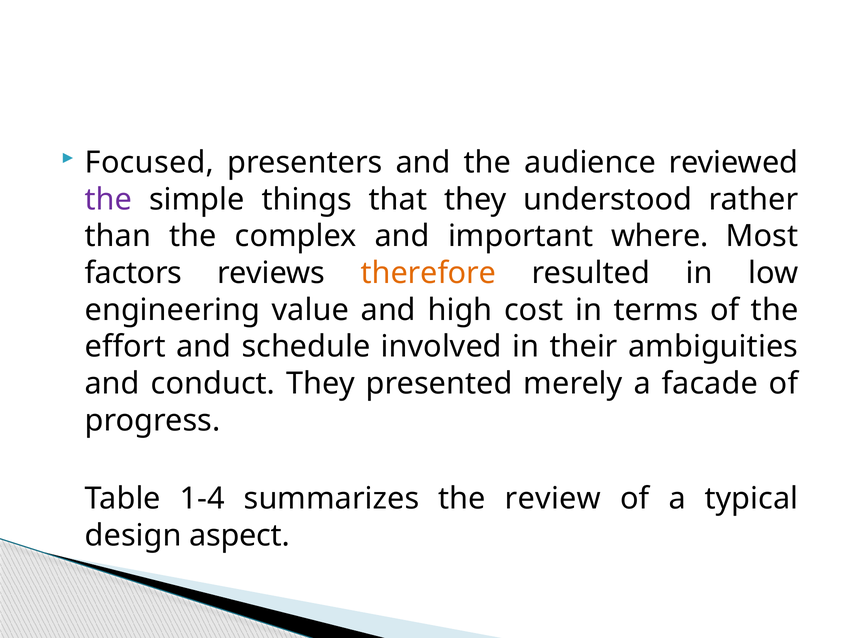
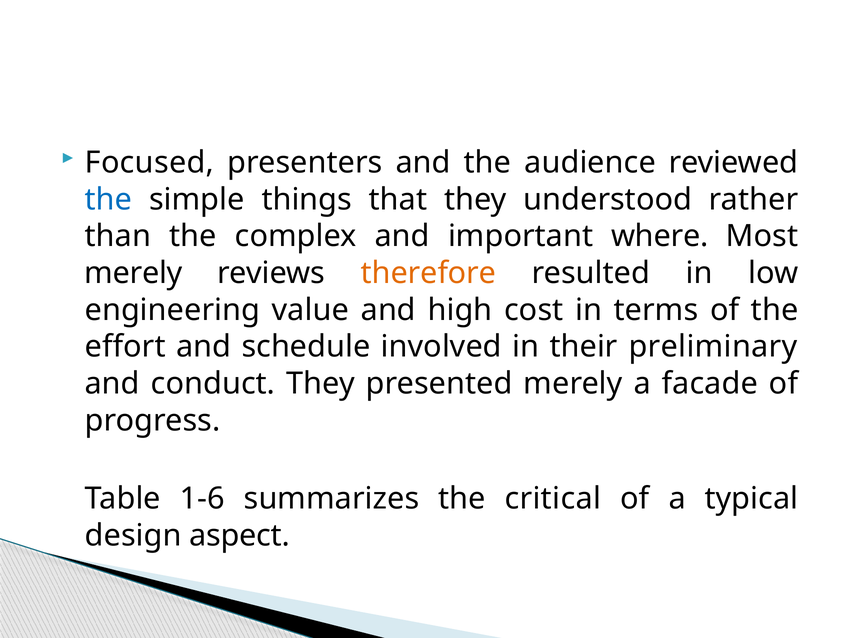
the colour: purple -> blue (109, 199)
factors: factors -> merely (133, 273)
ambiguities: ambiguities -> preliminary (713, 347)
1-4: 1-4 -> 1-6 (202, 498)
review: review -> critical (553, 498)
